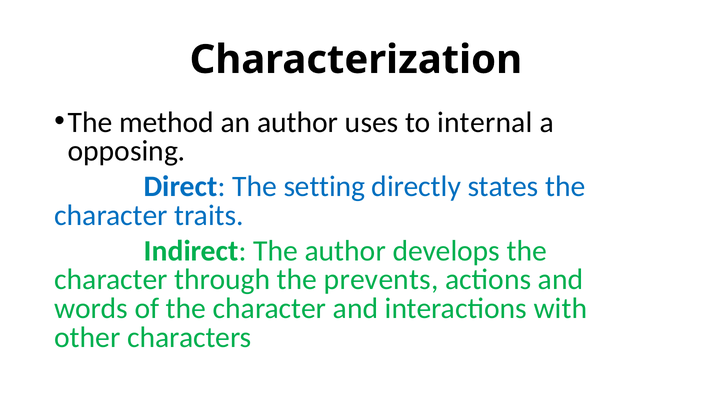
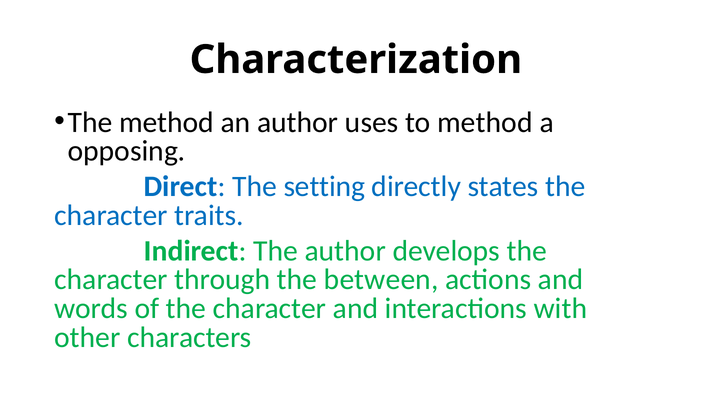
to internal: internal -> method (485, 123)
prevents: prevents -> between (381, 280)
